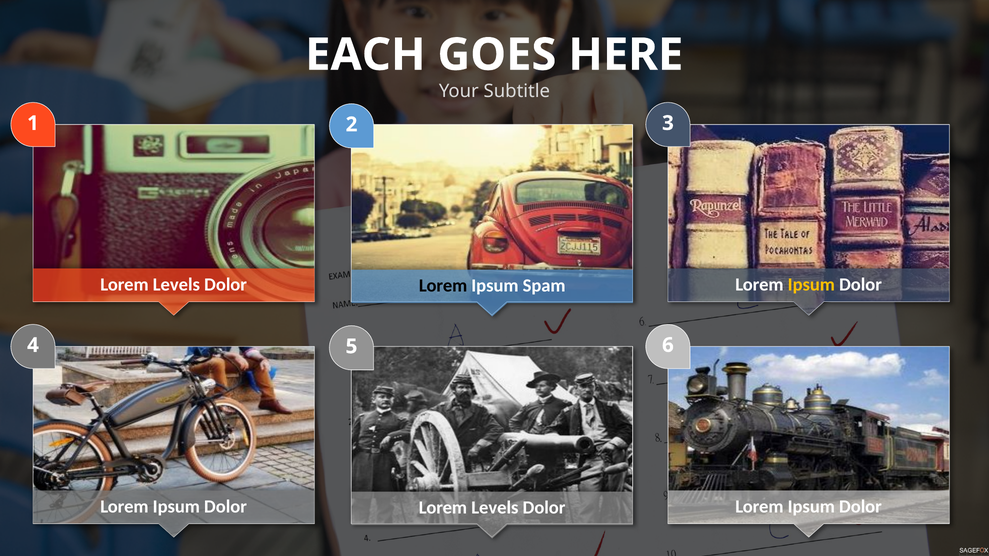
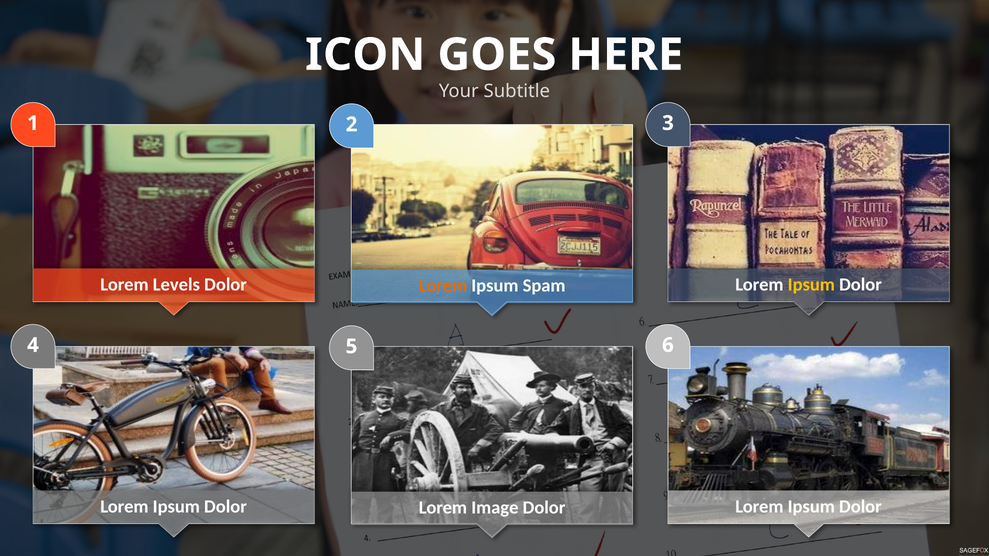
EACH: EACH -> ICON (365, 55)
Lorem colour: black -> orange (443, 286)
Levels: Levels -> Image (495, 508)
